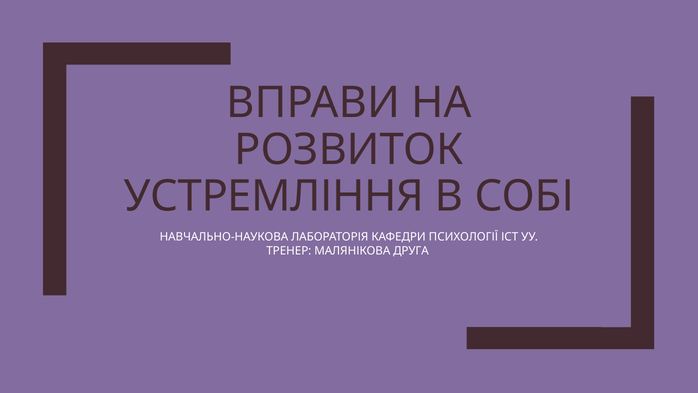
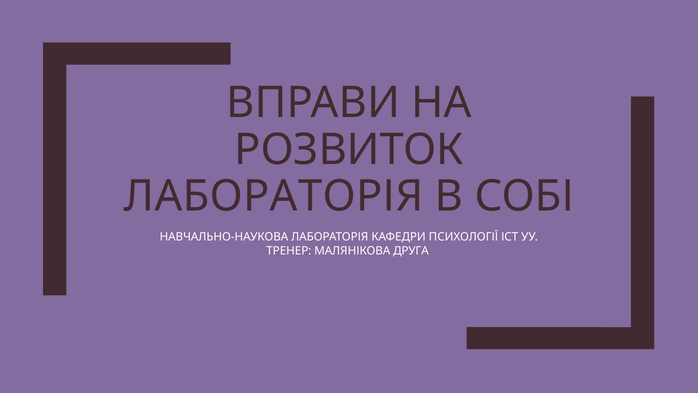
УСТРЕМЛІННЯ: УСТРЕМЛІННЯ -> ЛАБОРАТОРІЯ (274, 196)
